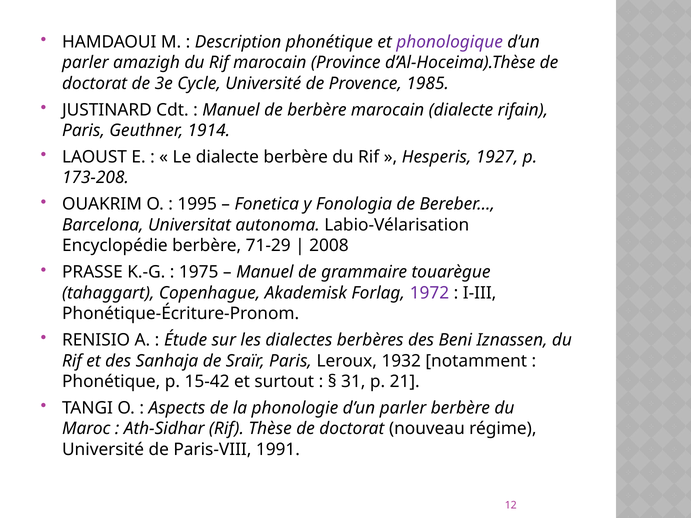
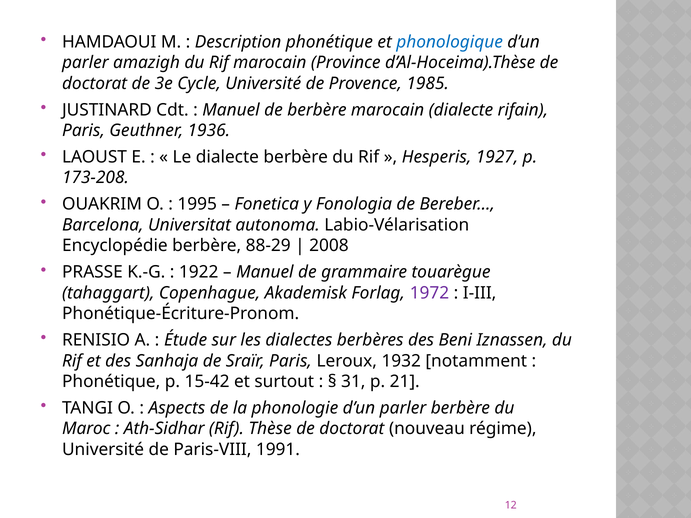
phonologique colour: purple -> blue (450, 42)
1914: 1914 -> 1936 (209, 131)
71-29: 71-29 -> 88-29 (268, 246)
1975: 1975 -> 1922 (199, 272)
